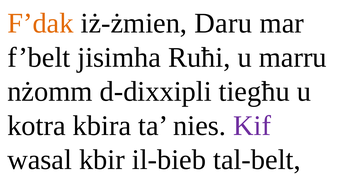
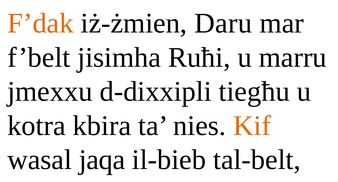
nżomm: nżomm -> jmexxu (50, 92)
Kif colour: purple -> orange (252, 126)
kbir: kbir -> jaqa (102, 160)
